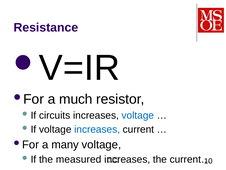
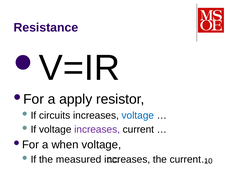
much: much -> apply (76, 99)
increases colour: blue -> purple (97, 129)
many: many -> when (65, 144)
